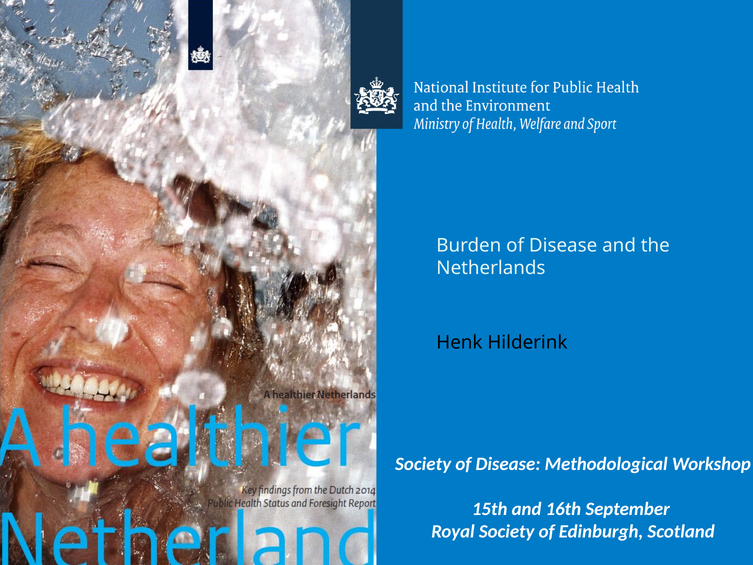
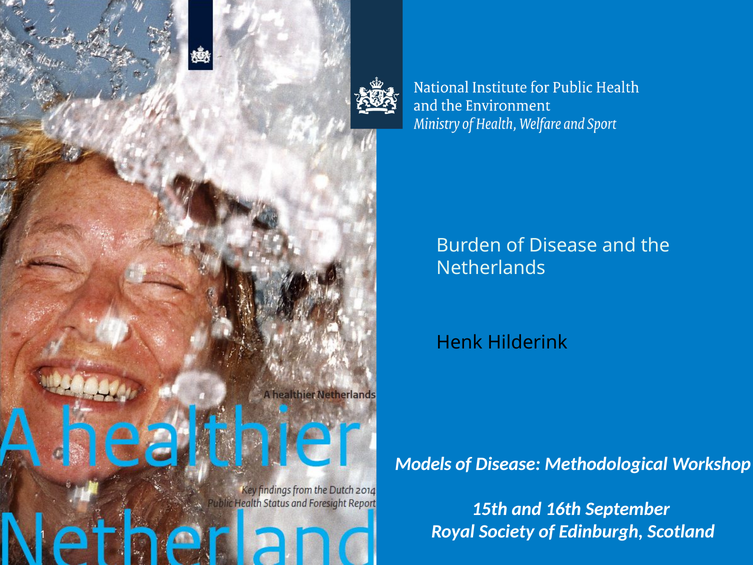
Society: Society -> Models (423, 464)
